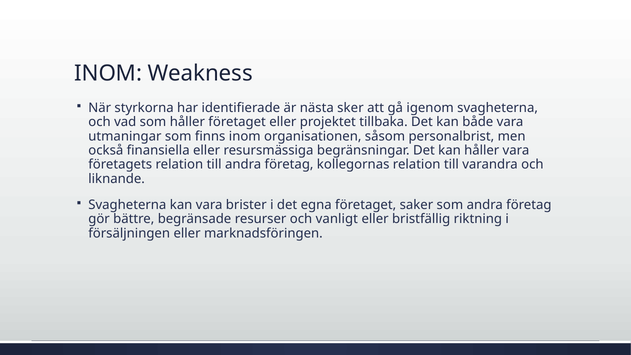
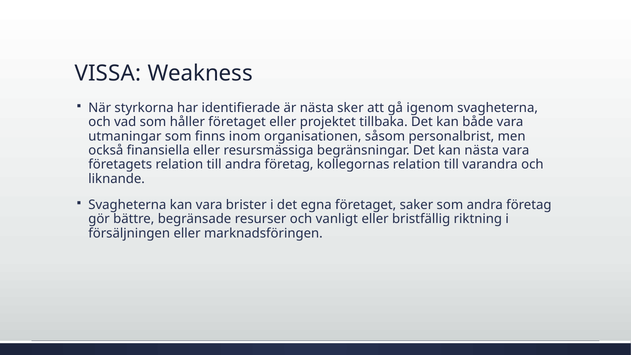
INOM: INOM -> VISSA (108, 73)
kan håller: håller -> nästa (482, 150)
